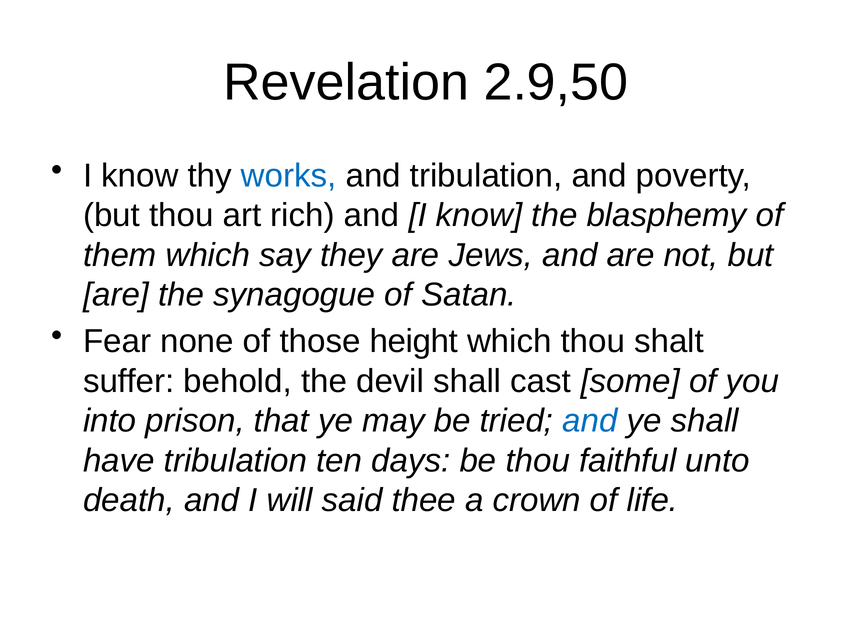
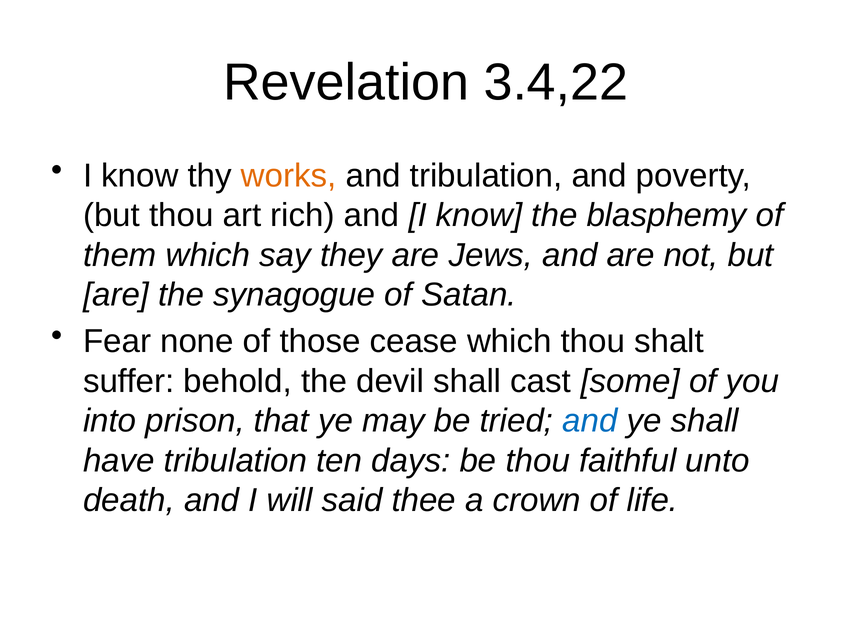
2.9,50: 2.9,50 -> 3.4,22 (556, 82)
works colour: blue -> orange (289, 176)
height: height -> cease (414, 341)
